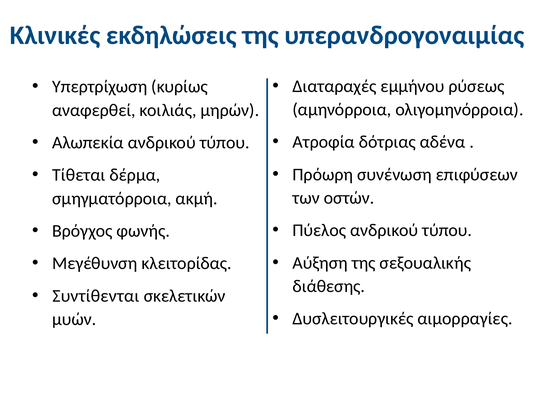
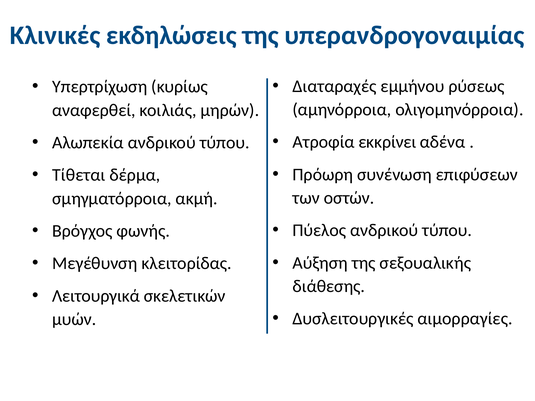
δότριας: δότριας -> εκκρίνει (387, 142)
Συντίθενται: Συντίθενται -> Λειτουργικά (96, 296)
